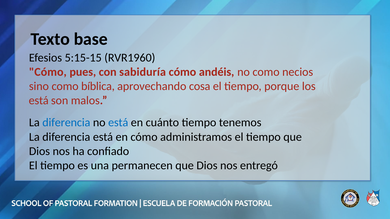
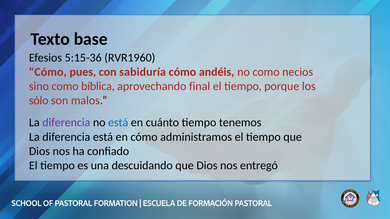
5:15-15: 5:15-15 -> 5:15-36 (83, 58)
cosa: cosa -> final (200, 86)
está: está -> sólo (39, 101)
diferencia colour: blue -> purple (66, 123)
permanecen: permanecen -> descuidando (142, 166)
